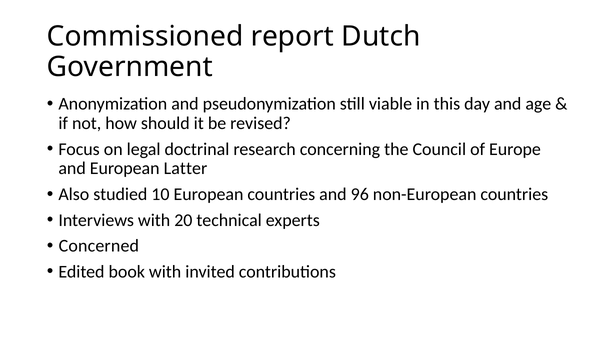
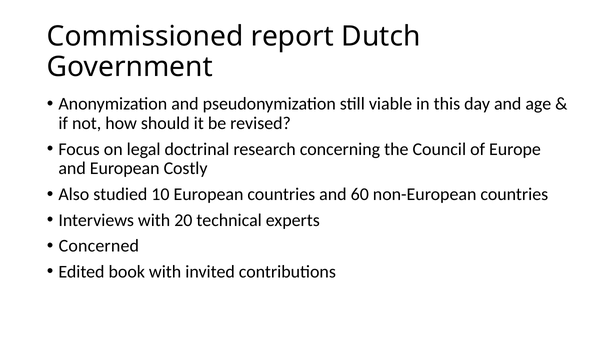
Latter: Latter -> Costly (186, 169)
96: 96 -> 60 (360, 194)
